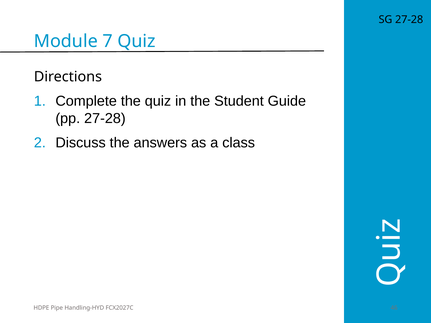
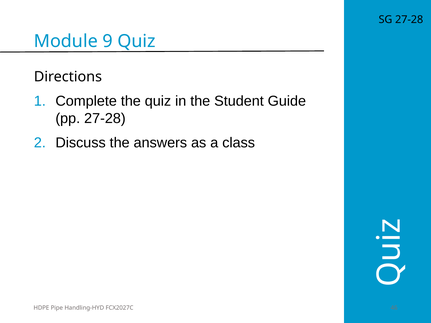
7: 7 -> 9 (108, 41)
